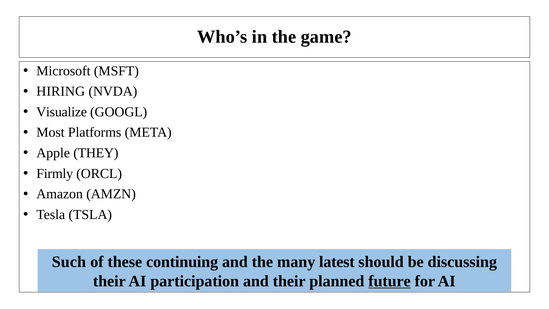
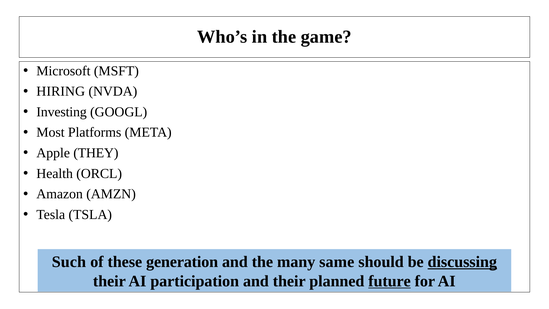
Visualize: Visualize -> Investing (62, 112)
Firmly: Firmly -> Health (55, 173)
continuing: continuing -> generation (182, 262)
latest: latest -> same (337, 262)
discussing underline: none -> present (462, 262)
